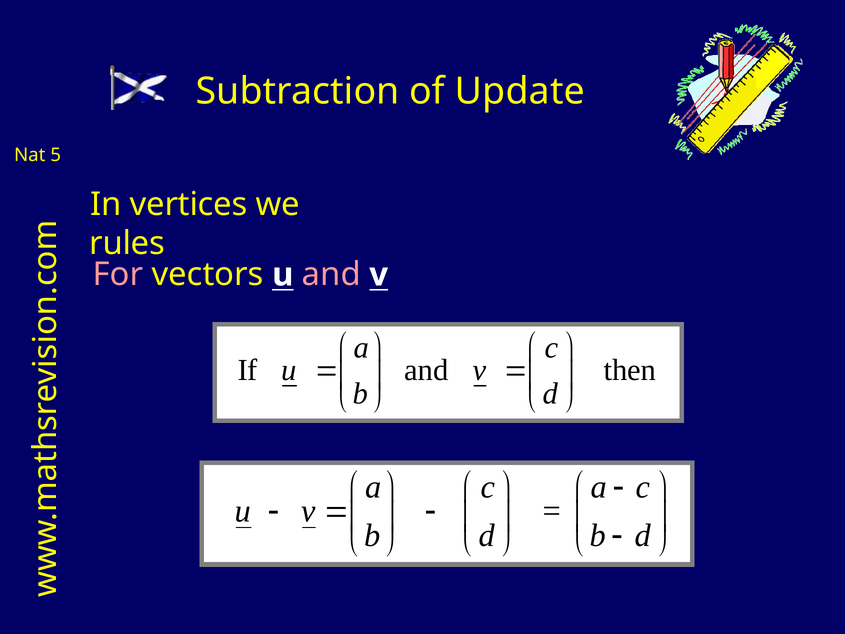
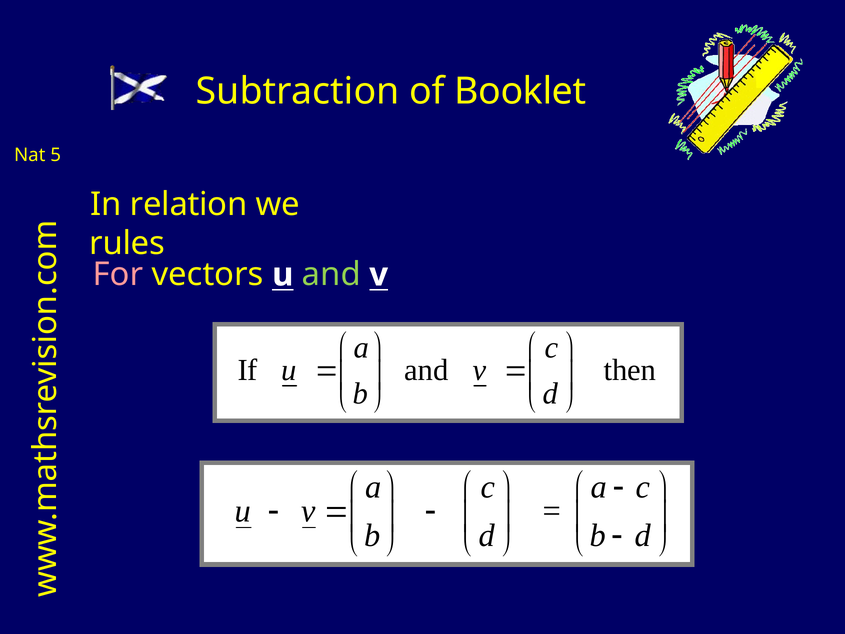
Update: Update -> Booklet (520, 92)
vertices: vertices -> relation (189, 204)
and colour: pink -> light green (331, 275)
